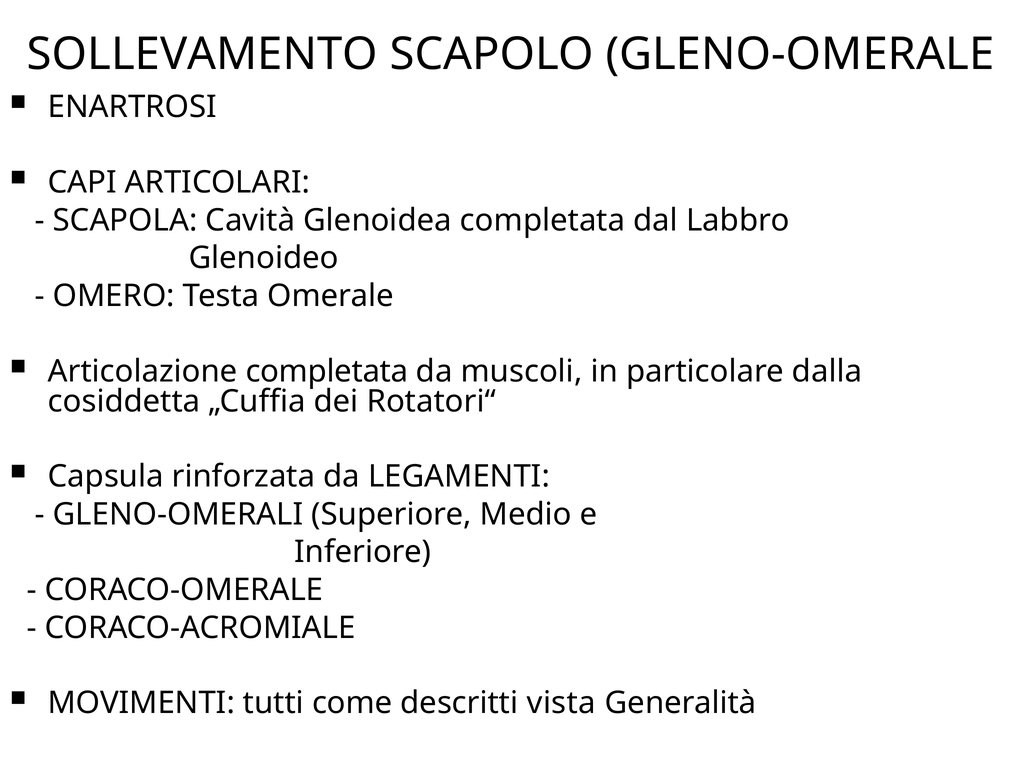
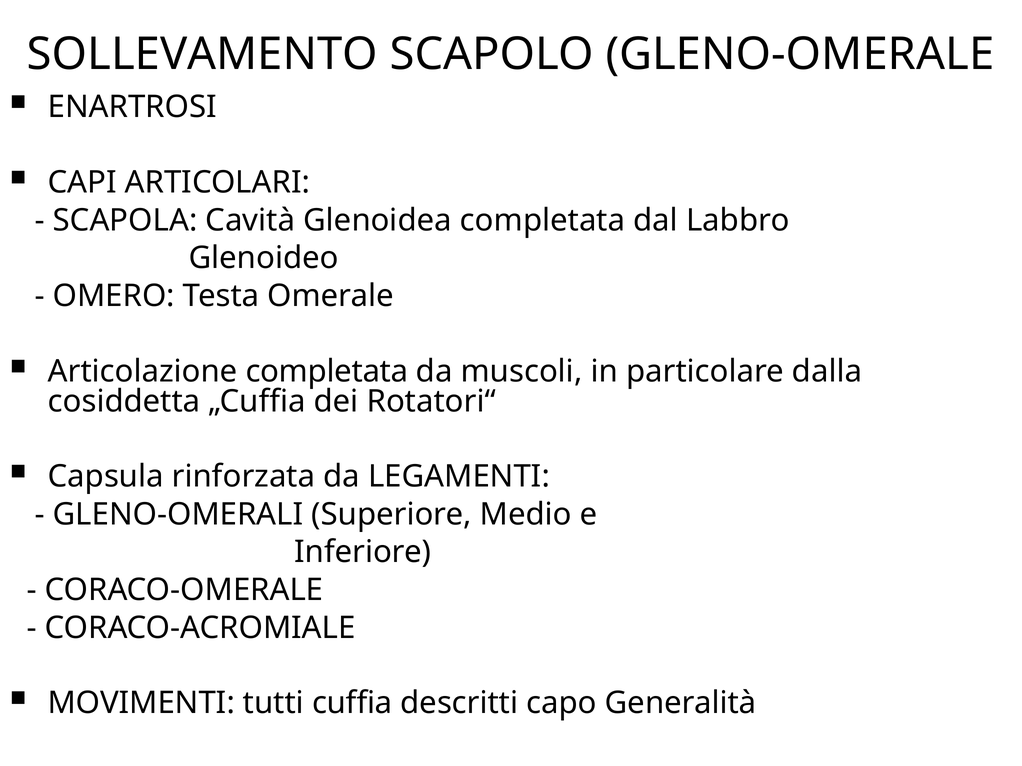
come: come -> cuffia (352, 704)
vista: vista -> capo (562, 704)
